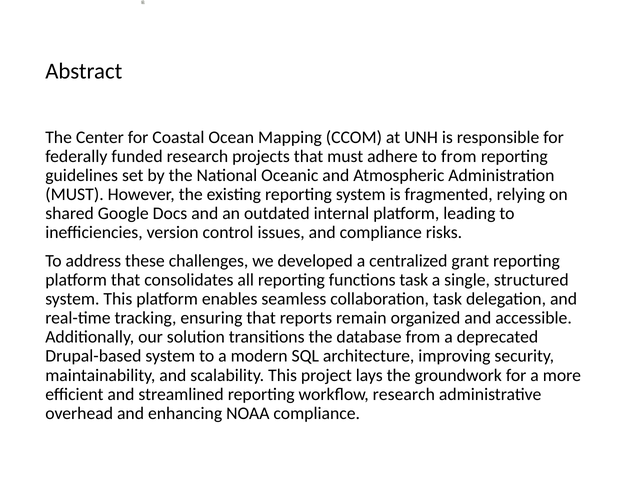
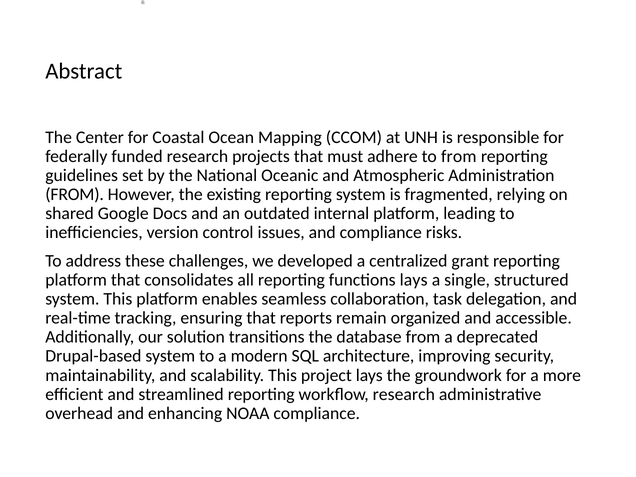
MUST: MUST -> FROM (75, 194)
functions task: task -> lays (414, 280)
